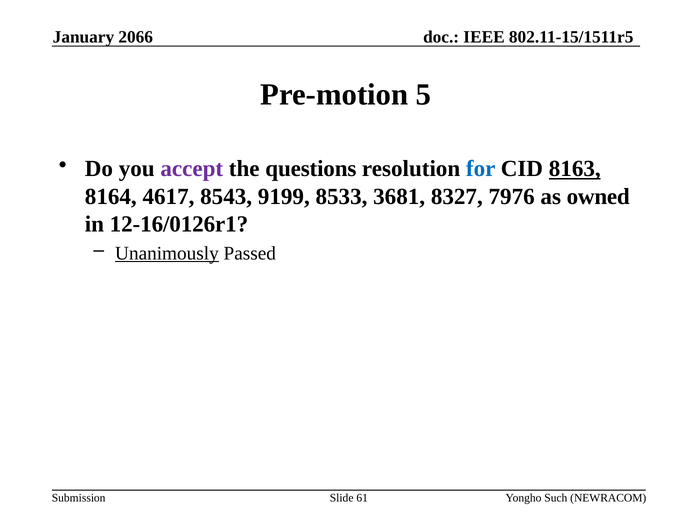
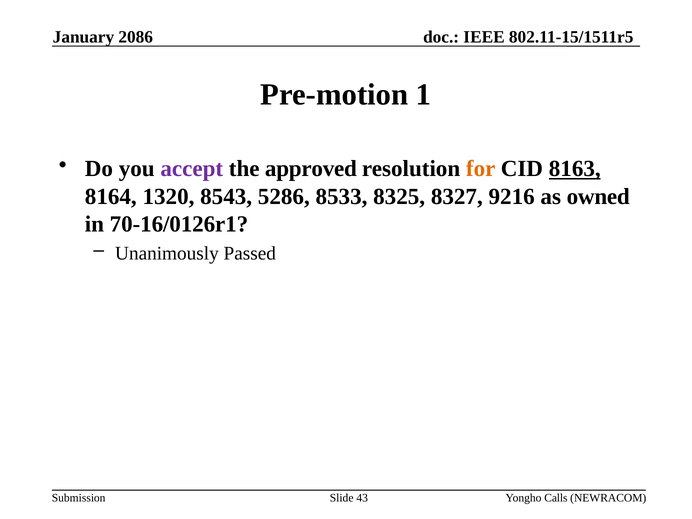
2066: 2066 -> 2086 (136, 37)
5: 5 -> 1 (424, 94)
questions: questions -> approved (311, 169)
for colour: blue -> orange (481, 169)
4617: 4617 -> 1320 (168, 197)
9199: 9199 -> 5286 (284, 197)
3681: 3681 -> 8325 (399, 197)
7976: 7976 -> 9216 (512, 197)
12-16/0126r1: 12-16/0126r1 -> 70-16/0126r1 (179, 224)
Unanimously underline: present -> none (167, 253)
61: 61 -> 43 (362, 498)
Such: Such -> Calls (556, 498)
